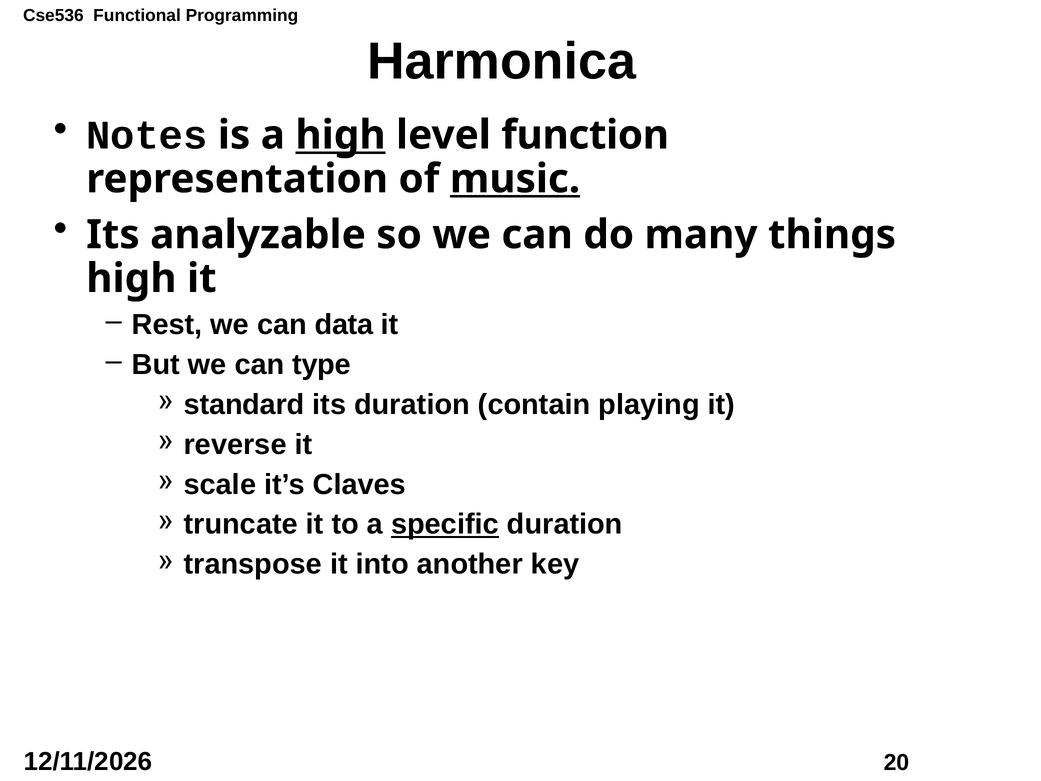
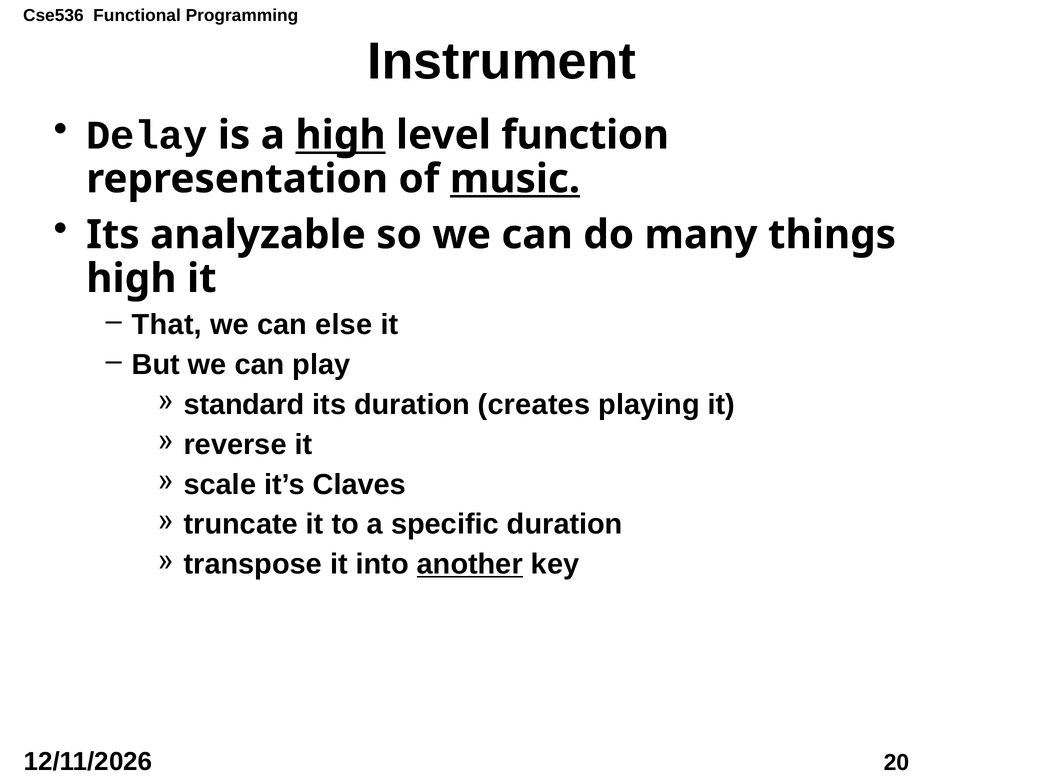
Harmonica: Harmonica -> Instrument (502, 61)
Notes: Notes -> Delay (147, 135)
Rest: Rest -> That (167, 325)
data: data -> else (344, 325)
type: type -> play (321, 365)
contain: contain -> creates (534, 405)
specific underline: present -> none (445, 524)
another underline: none -> present (470, 564)
